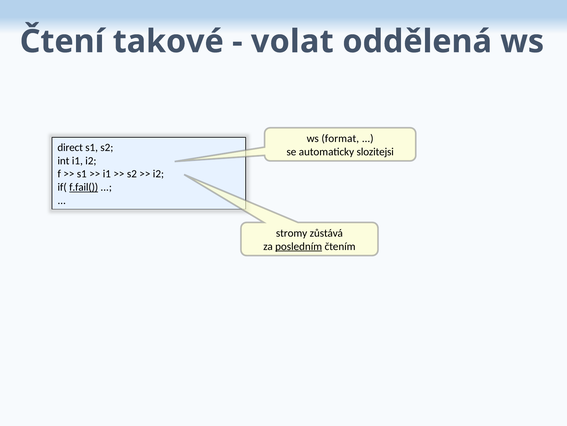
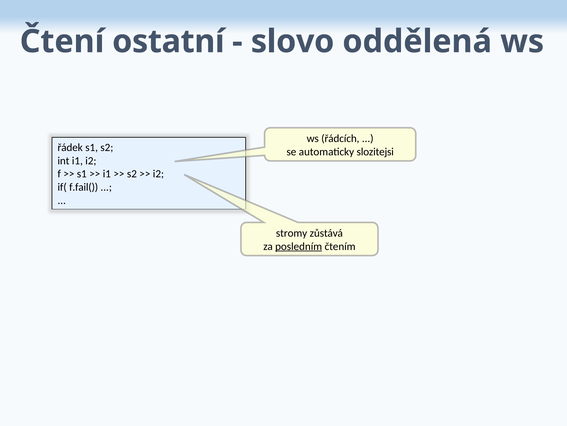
takové: takové -> ostatní (168, 41)
volat: volat -> slovo (293, 41)
format: format -> řádcích (340, 138)
direct: direct -> řádek (70, 147)
f.fail( underline: present -> none (84, 187)
